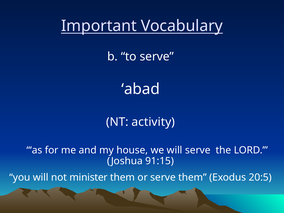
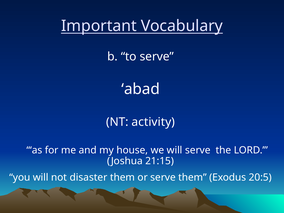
91:15: 91:15 -> 21:15 (160, 161)
minister: minister -> disaster (89, 177)
